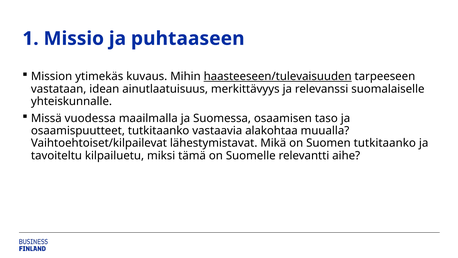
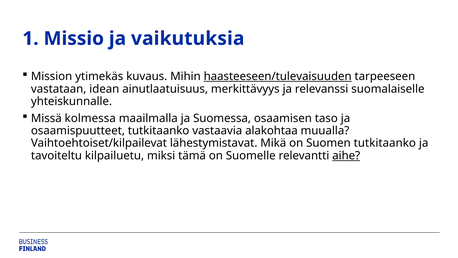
puhtaaseen: puhtaaseen -> vaikutuksia (188, 38)
vuodessa: vuodessa -> kolmessa (90, 118)
aihe underline: none -> present (346, 155)
